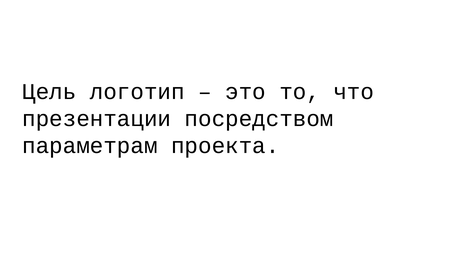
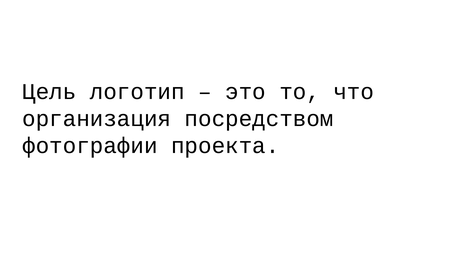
презентации: презентации -> организация (97, 119)
параметрам: параметрам -> фотографии (90, 146)
